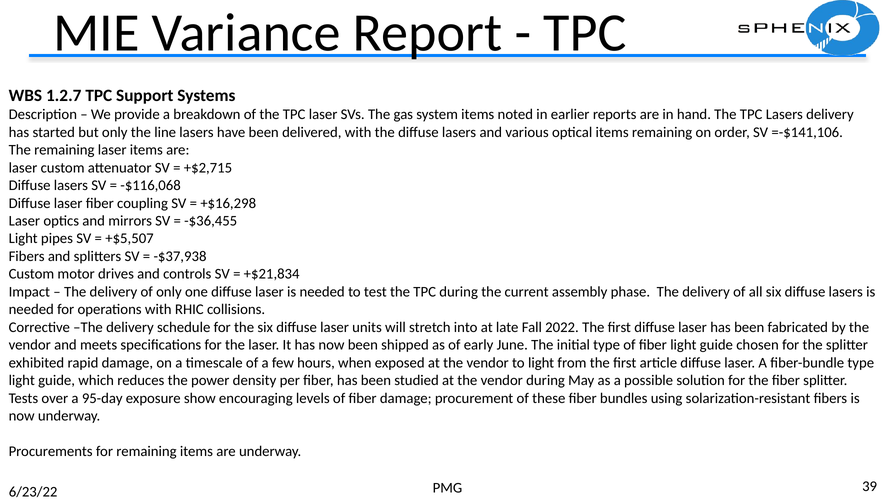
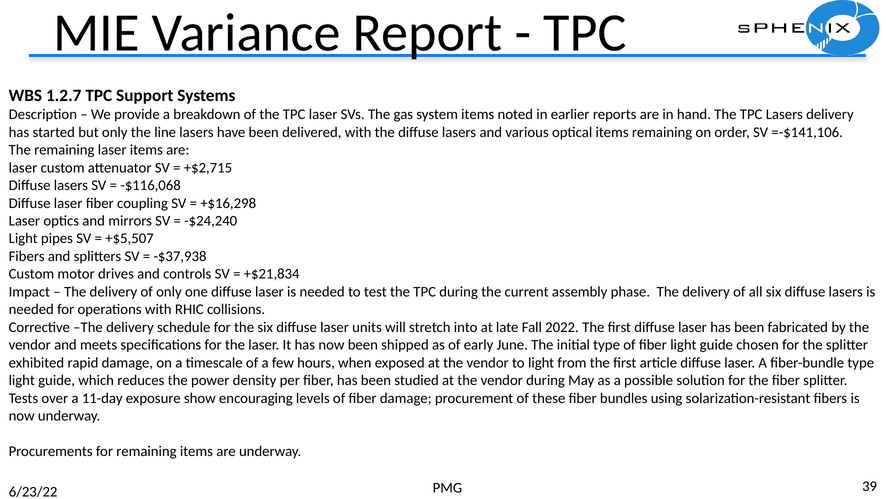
-$36,455: -$36,455 -> -$24,240 (211, 221)
95-day: 95-day -> 11-day (102, 398)
